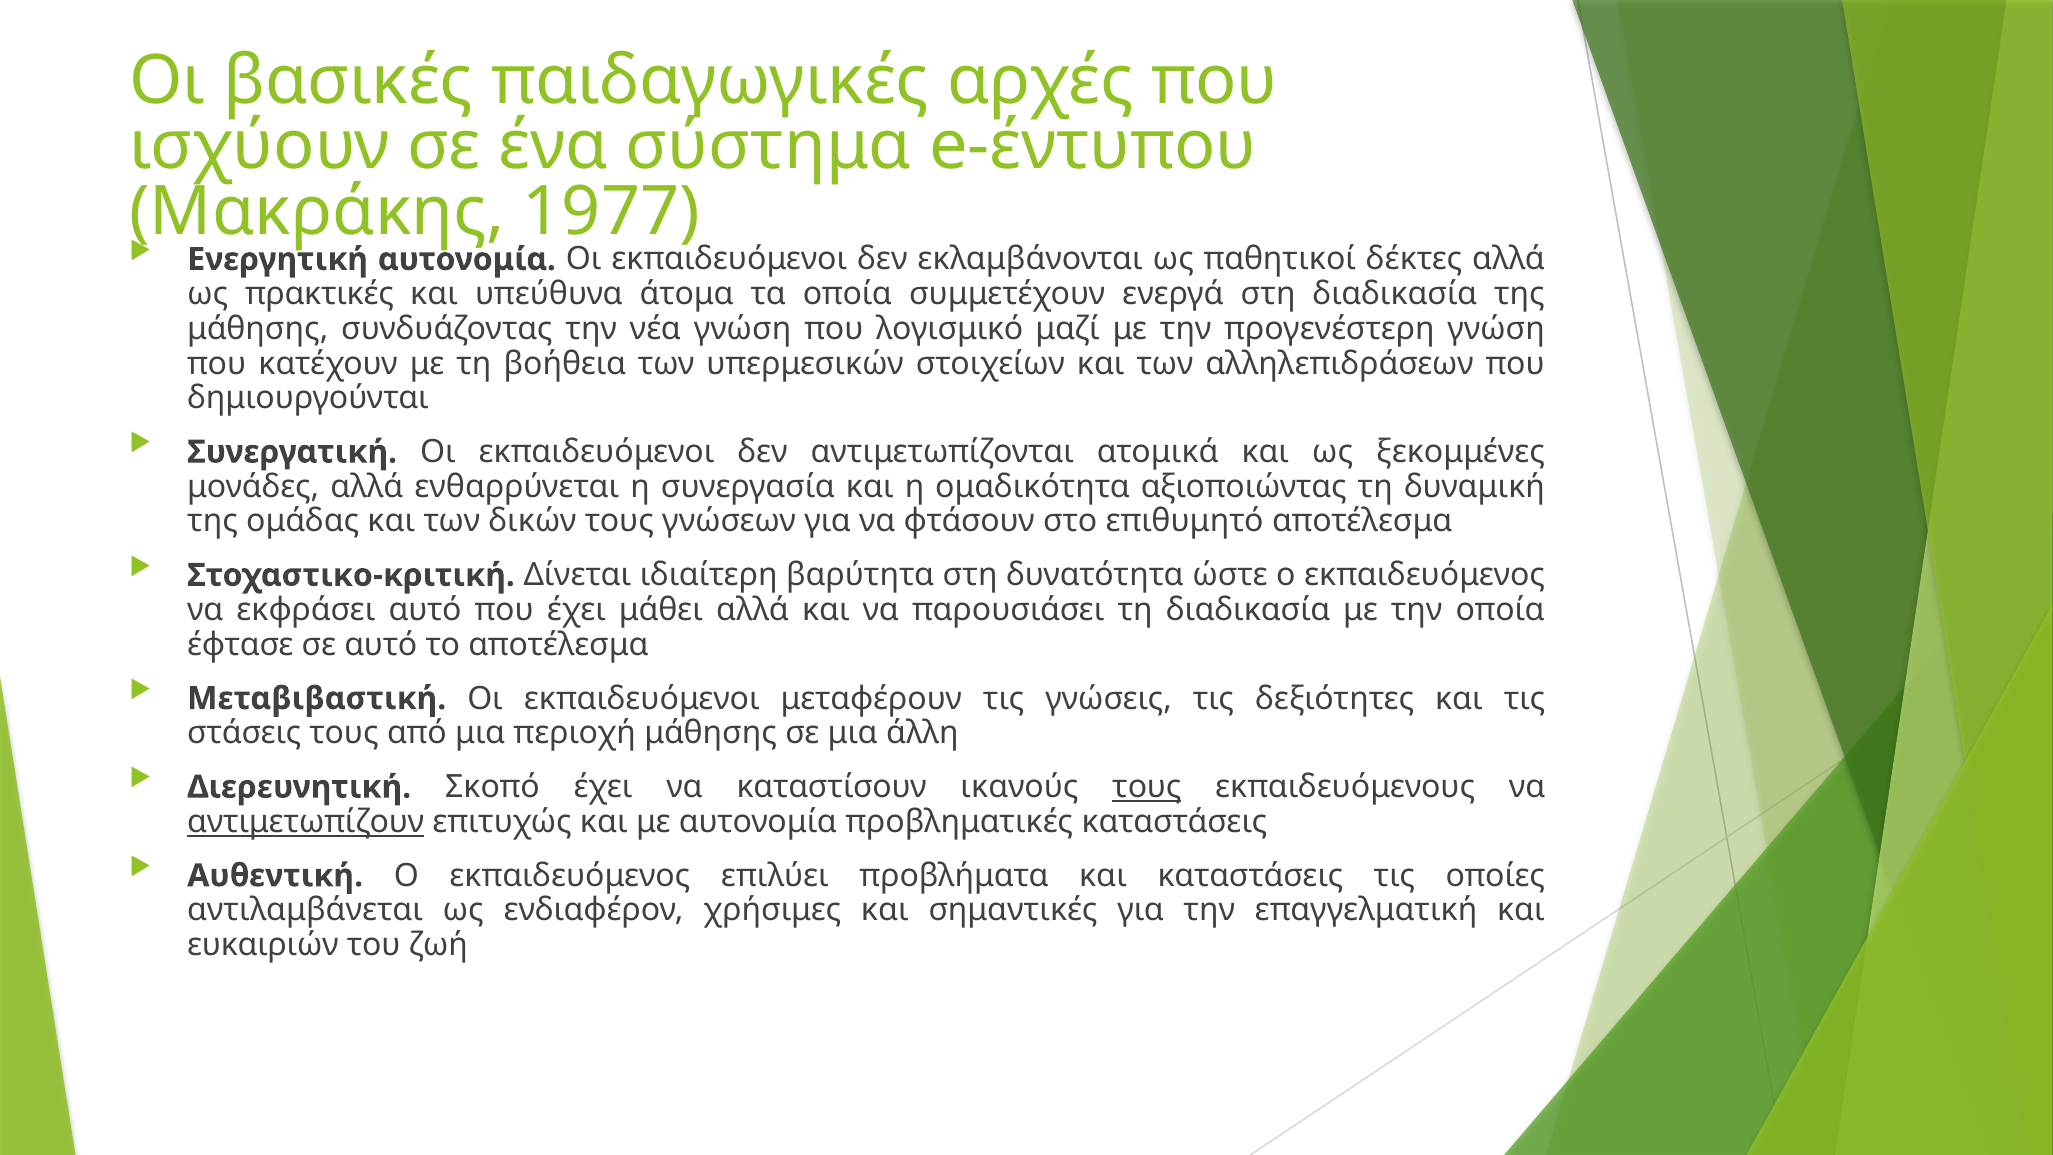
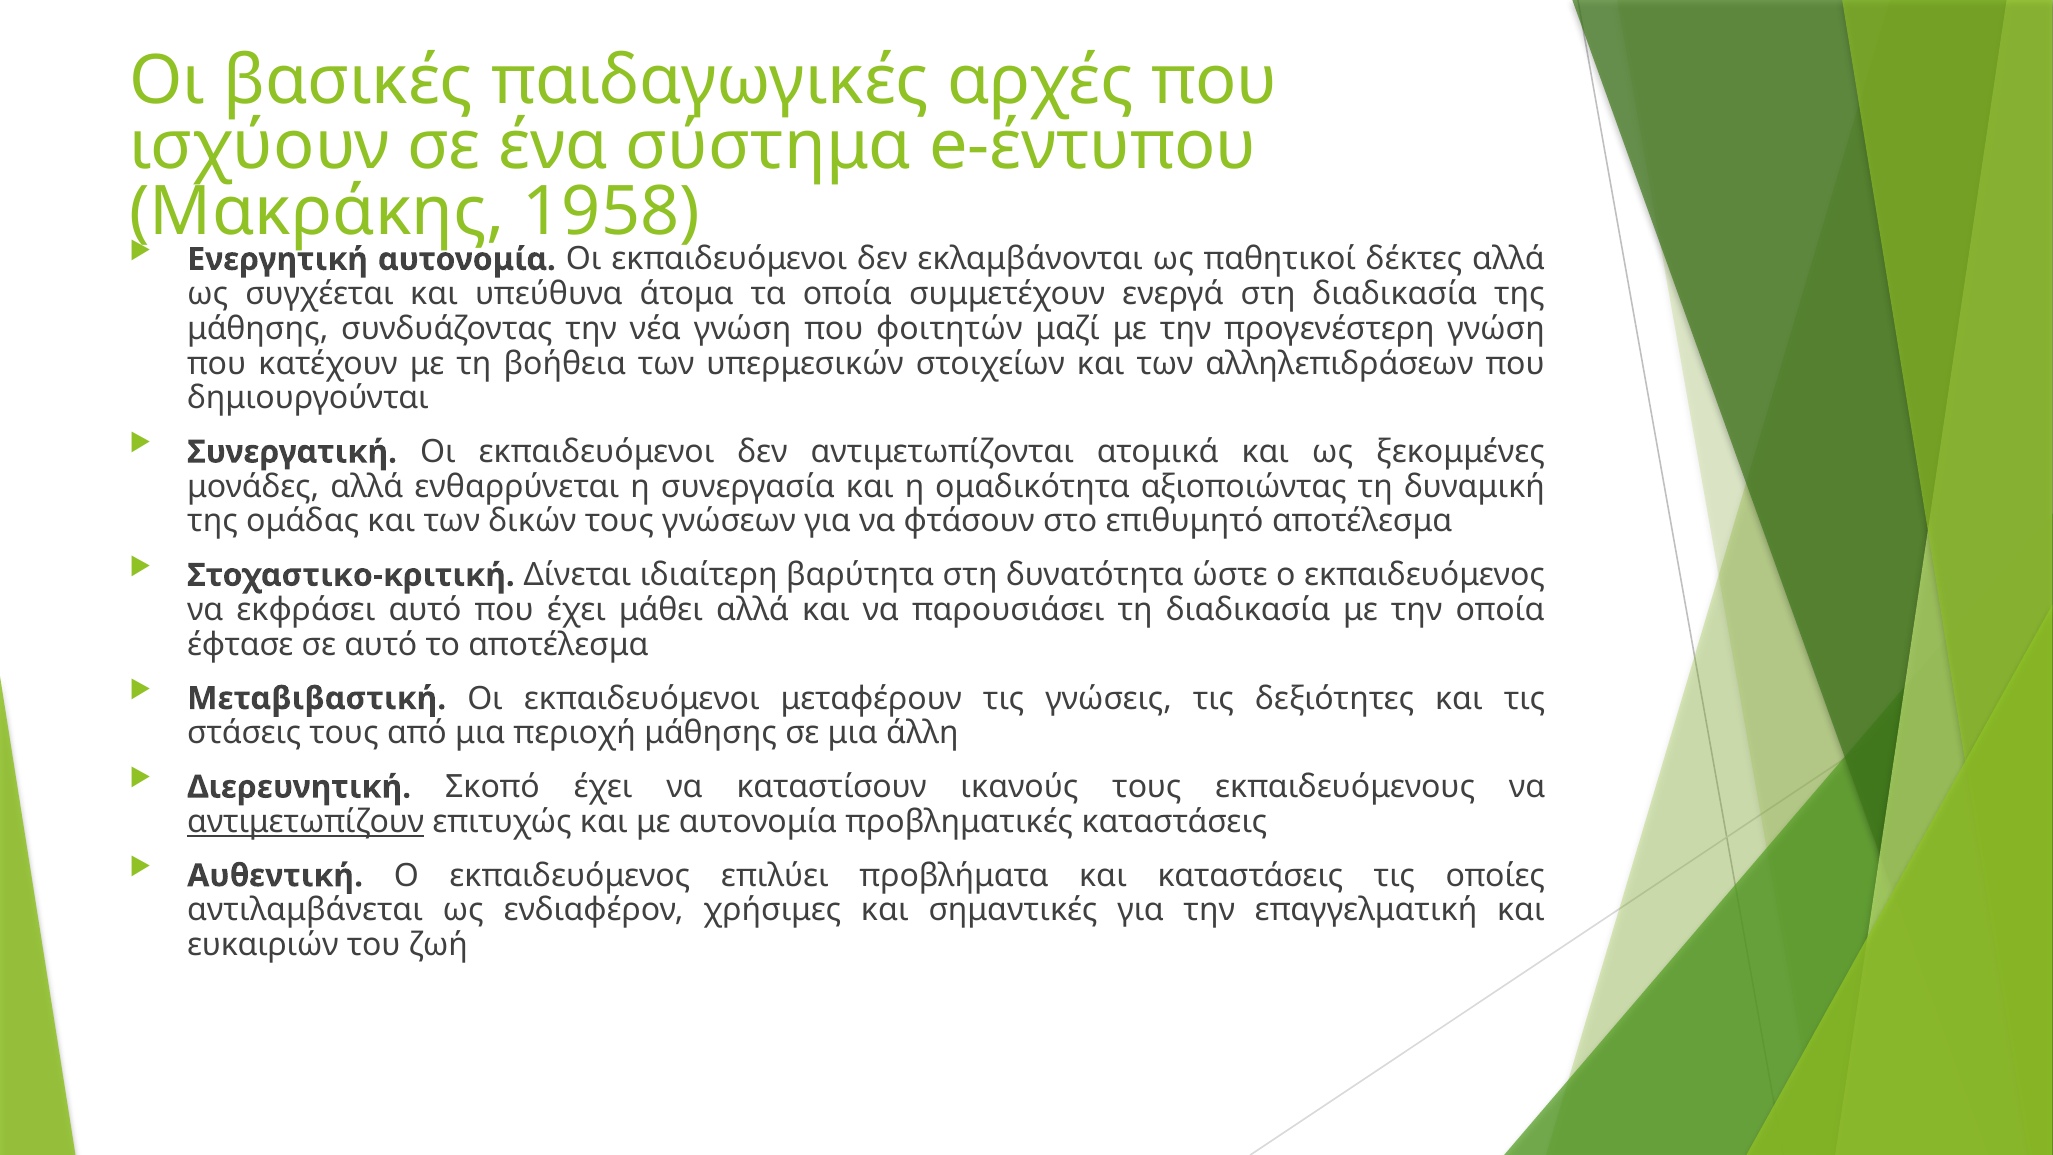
1977: 1977 -> 1958 (611, 212)
πρακτικές: πρακτικές -> συγχέεται (319, 294)
λογισμικό: λογισμικό -> φοιτητών (949, 329)
τους underline: present -> none (1147, 787)
